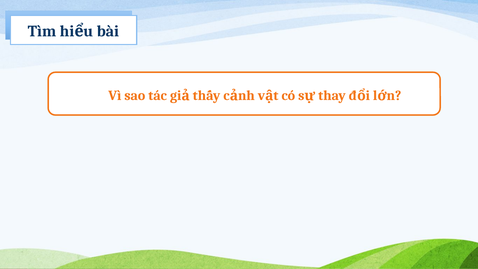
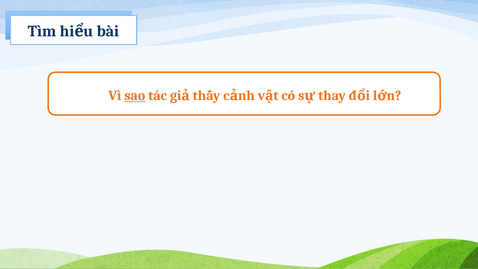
sao underline: none -> present (135, 96)
